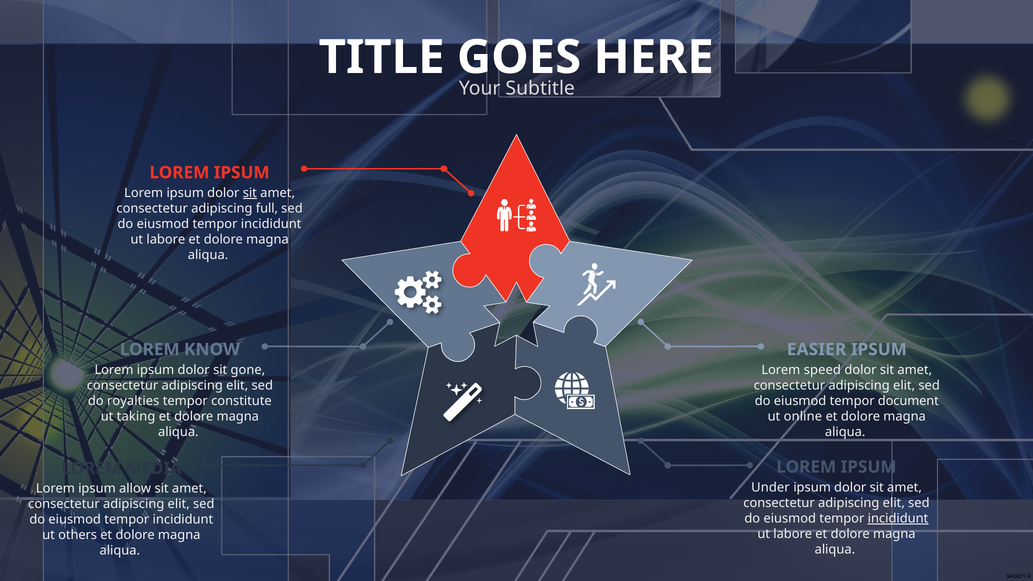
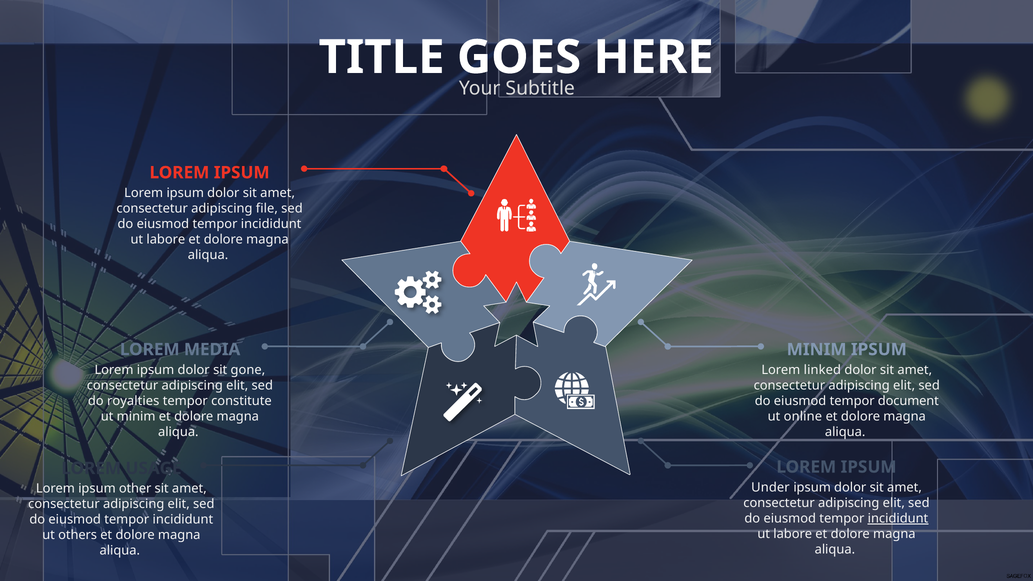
sit underline: present -> none (250, 193)
full: full -> file (267, 208)
KNOW: KNOW -> MEDIA (212, 350)
EASIER: EASIER -> MINIM (817, 350)
speed: speed -> linked (822, 370)
ut taking: taking -> minim (136, 416)
MEDIA: MEDIA -> USAGE (154, 468)
allow: allow -> other (135, 489)
